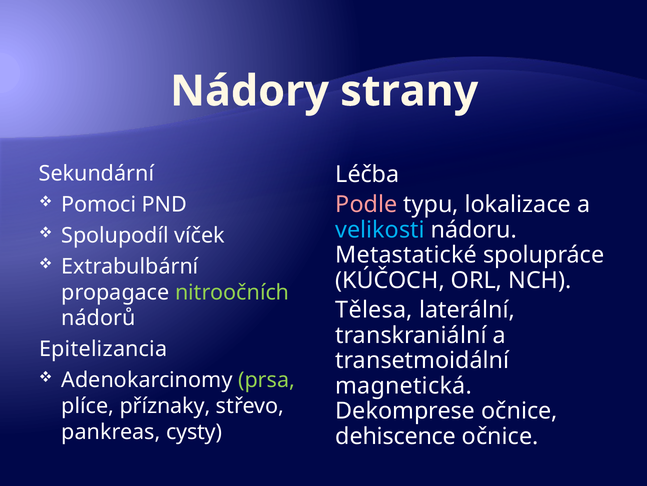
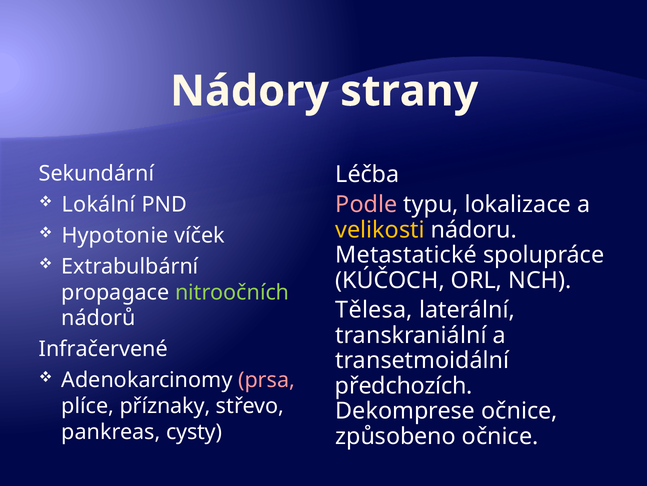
Pomoci: Pomoci -> Lokální (99, 204)
velikosti colour: light blue -> yellow (380, 229)
Spolupodíl: Spolupodíl -> Hypotonie (115, 235)
Epitelizancia: Epitelizancia -> Infračervené (103, 349)
prsa colour: light green -> pink (267, 380)
magnetická: magnetická -> předchozích (404, 385)
dehiscence: dehiscence -> způsobeno (396, 436)
